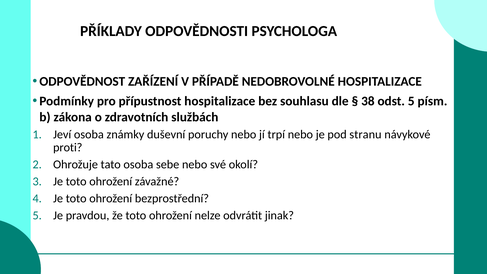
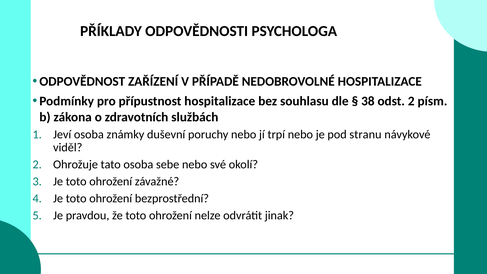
odst 5: 5 -> 2 (411, 101)
proti: proti -> viděl (68, 148)
